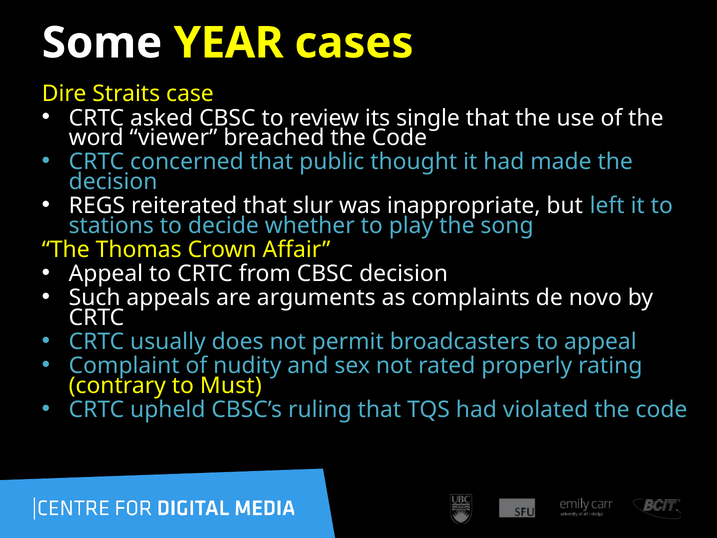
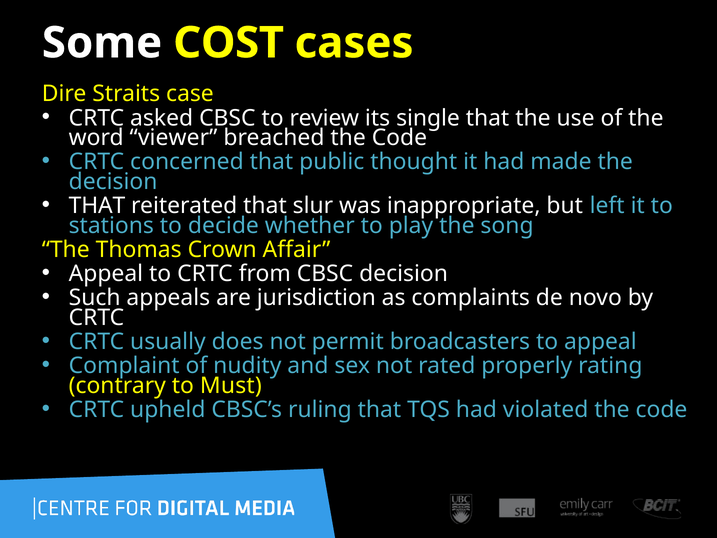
YEAR: YEAR -> COST (229, 43)
REGS: REGS -> THAT (97, 206)
arguments: arguments -> jurisdiction (316, 298)
